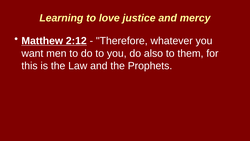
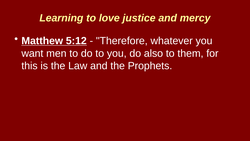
2:12: 2:12 -> 5:12 (76, 41)
